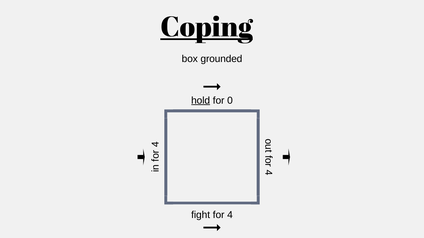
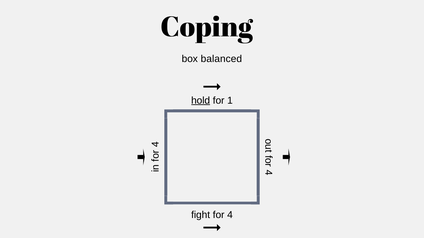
Coping underline: present -> none (207, 27)
grounded: grounded -> balanced (221, 59)
0: 0 -> 1 (230, 101)
